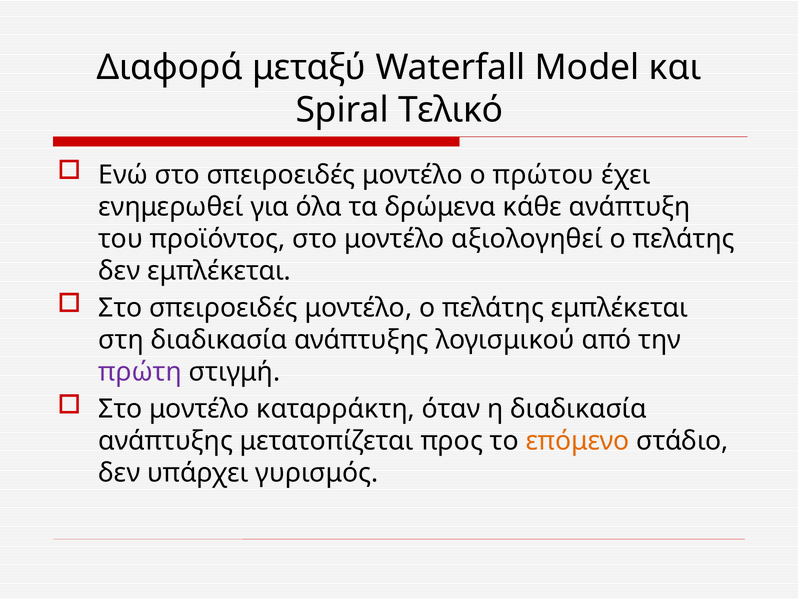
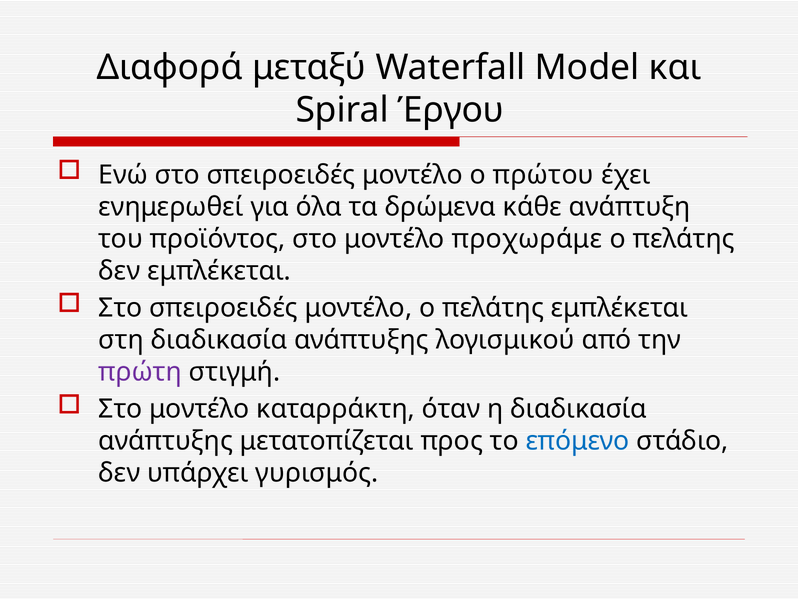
Τελικό: Τελικό -> Έργου (451, 110)
αξιολογηθεί: αξιολογηθεί -> προχωράμε (527, 239)
επόμενο colour: orange -> blue (578, 441)
